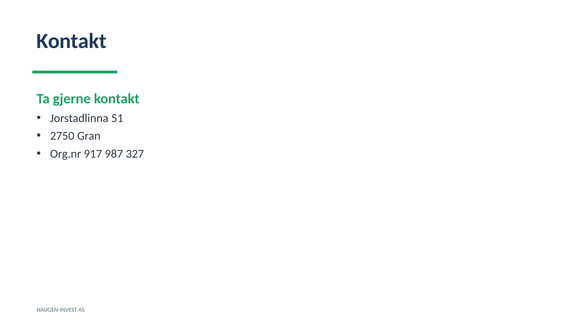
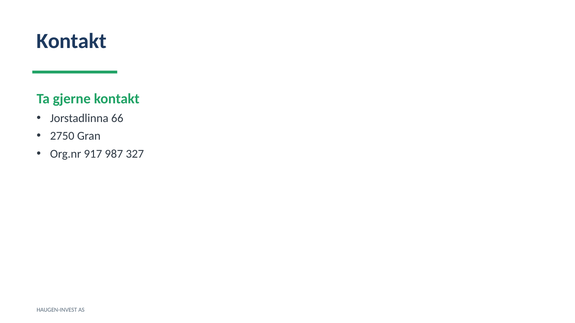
51: 51 -> 66 (117, 118)
